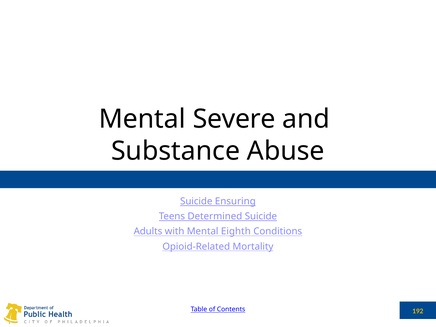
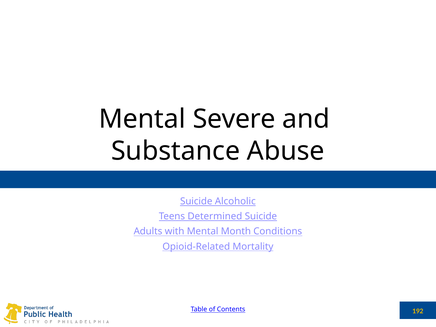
Ensuring: Ensuring -> Alcoholic (235, 201)
Eighth: Eighth -> Month (236, 231)
